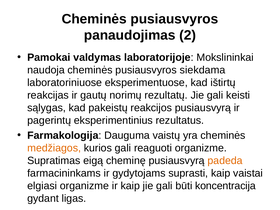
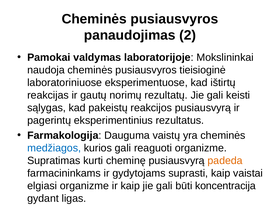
siekdama: siekdama -> tieisioginė (203, 70)
medžiagos colour: orange -> blue (54, 148)
eigą: eigą -> kurti (93, 161)
